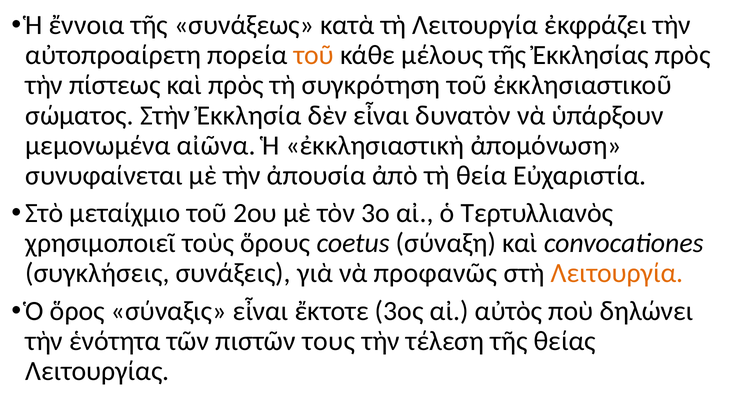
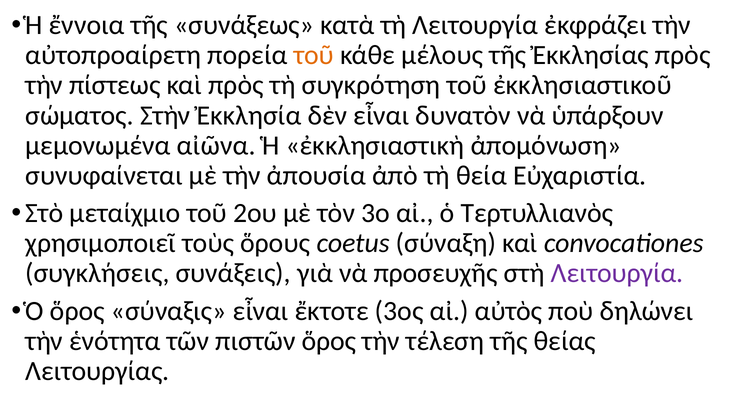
προφανῶς: προφανῶς -> προσευχῆς (436, 273)
Λειτουργία colour: orange -> purple (617, 273)
πιστῶν τους: τους -> ὅρος (329, 341)
